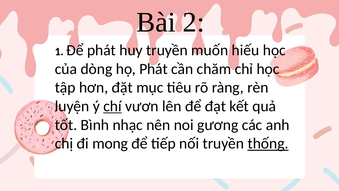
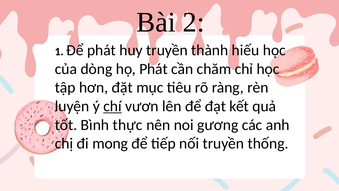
muốn: muốn -> thành (210, 50)
nhạc: nhạc -> thực (128, 125)
thống underline: present -> none (268, 143)
